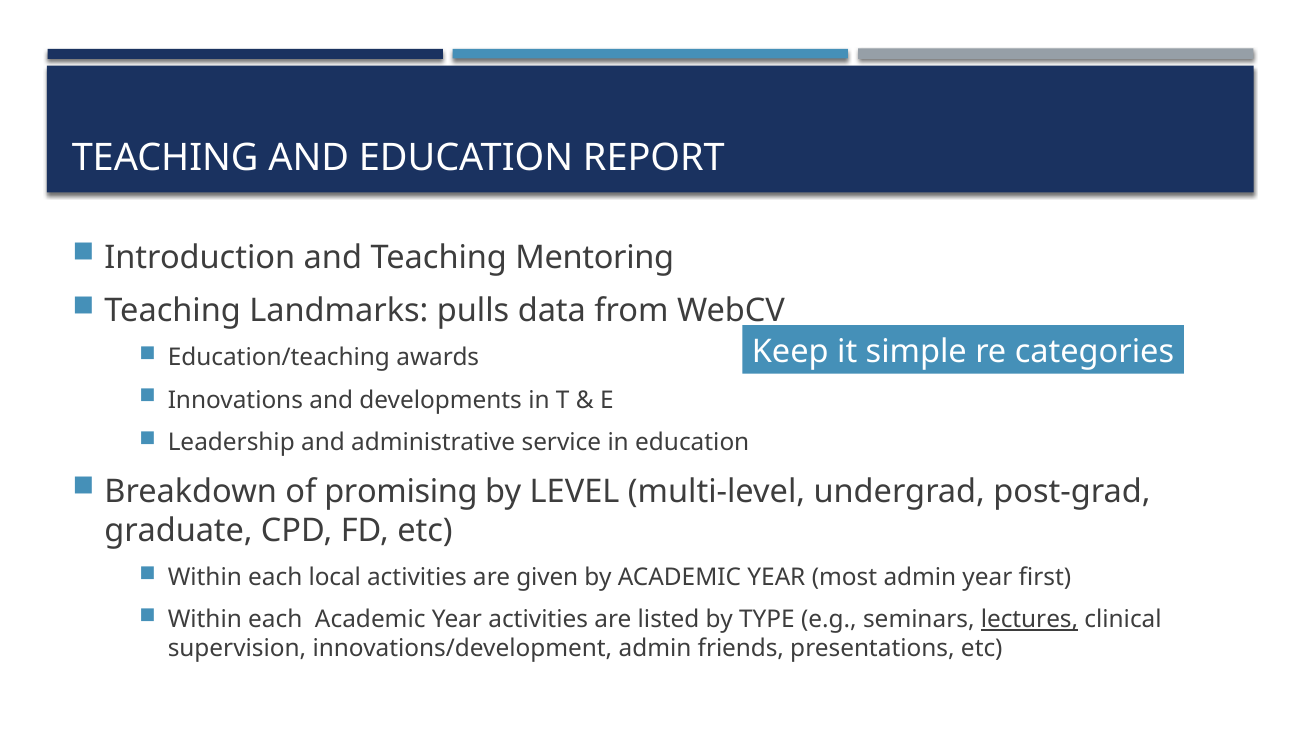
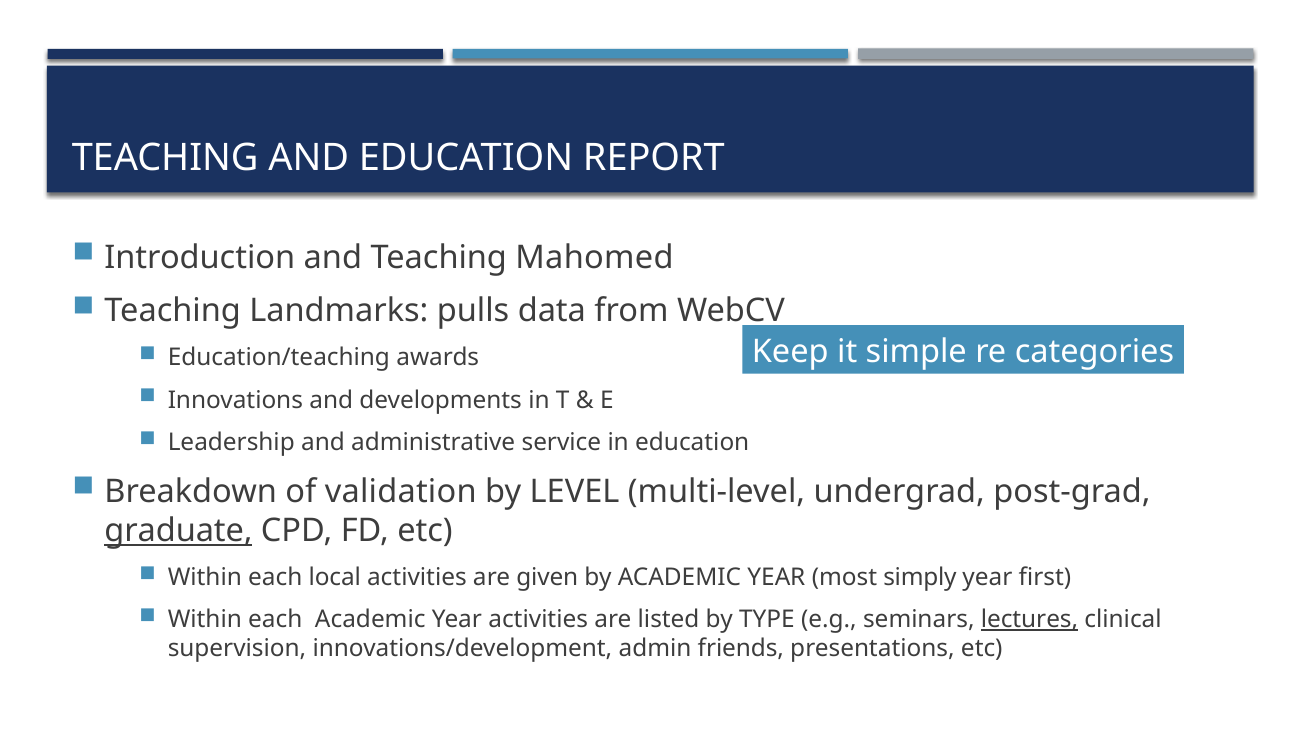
Mentoring: Mentoring -> Mahomed (595, 257)
promising: promising -> validation (401, 492)
graduate underline: none -> present (178, 531)
most admin: admin -> simply (920, 577)
